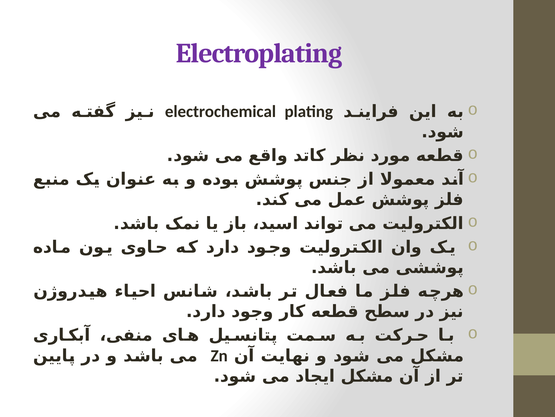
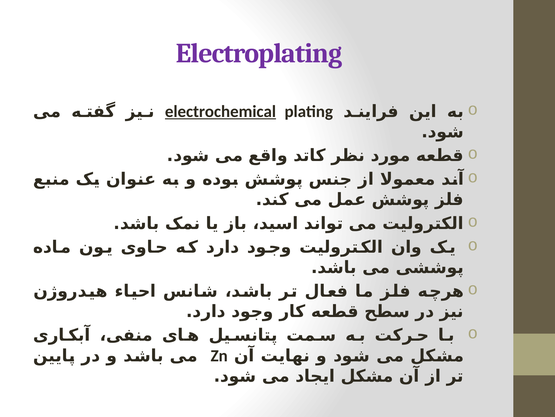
electrochemical underline: none -> present (220, 111)
